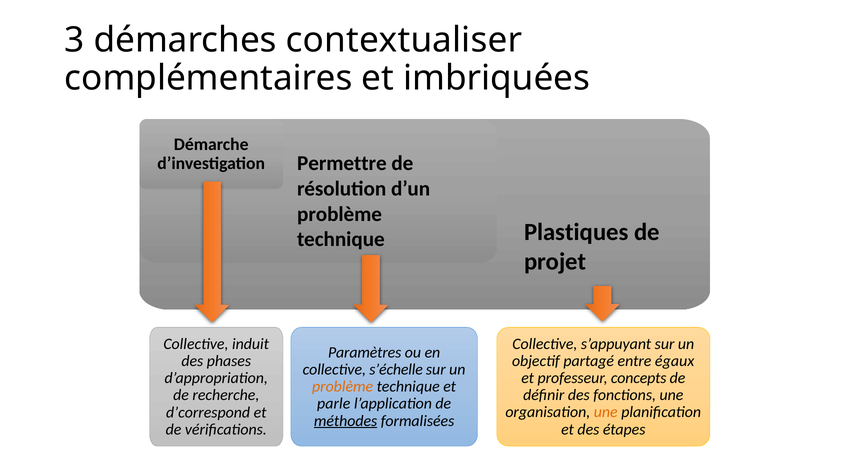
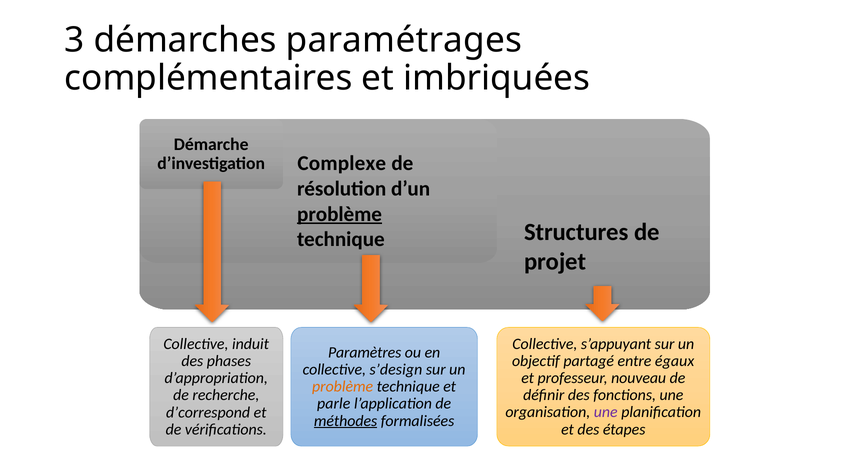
contextualiser: contextualiser -> paramétrages (404, 40)
Permettre: Permettre -> Complexe (342, 164)
problème underline: none -> present (340, 214)
Plastiques: Plastiques -> Structures (576, 232)
s’échelle: s’échelle -> s’design (396, 370)
concepts: concepts -> nouveau (639, 378)
une colour: orange -> purple (606, 413)
